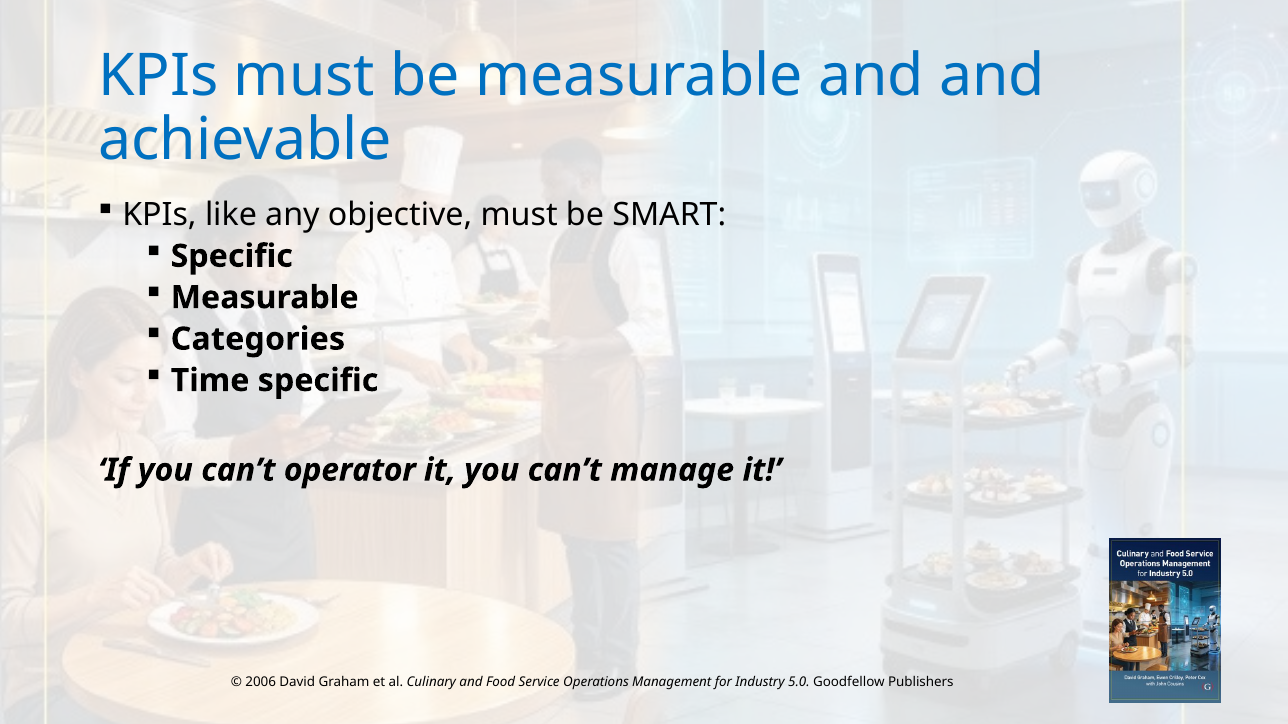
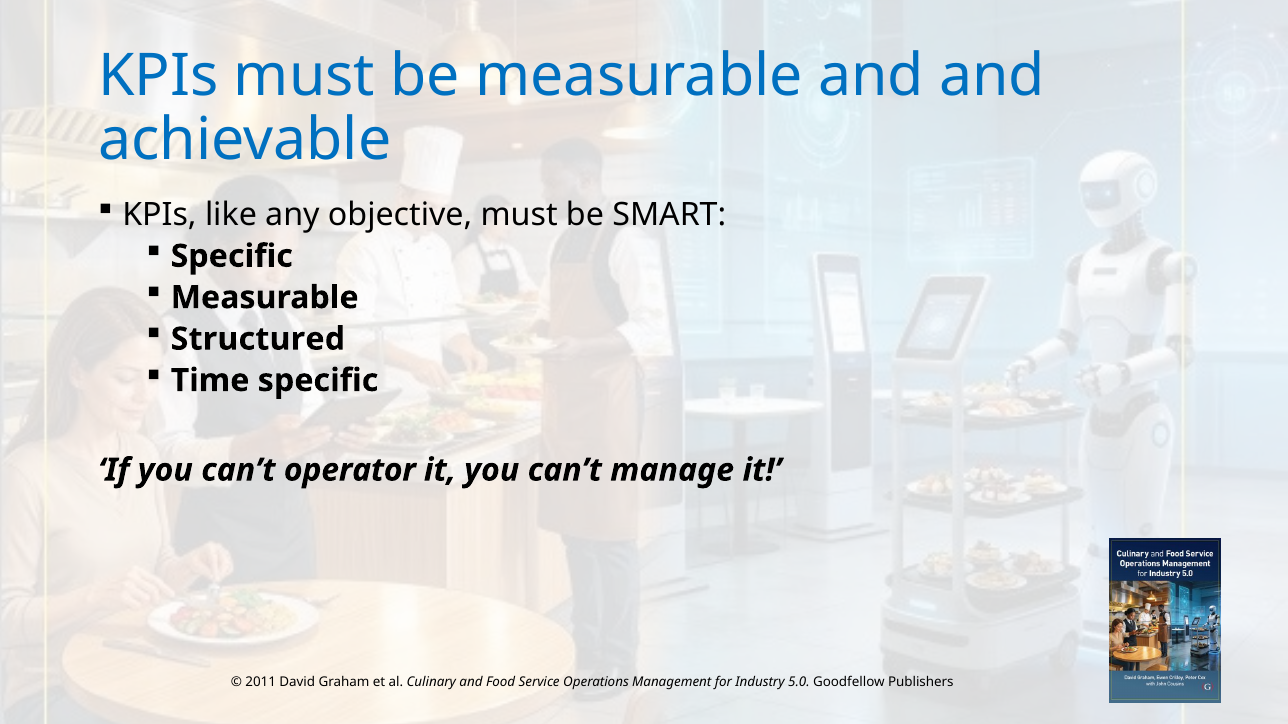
Categories: Categories -> Structured (258, 339)
2006: 2006 -> 2011 (261, 683)
